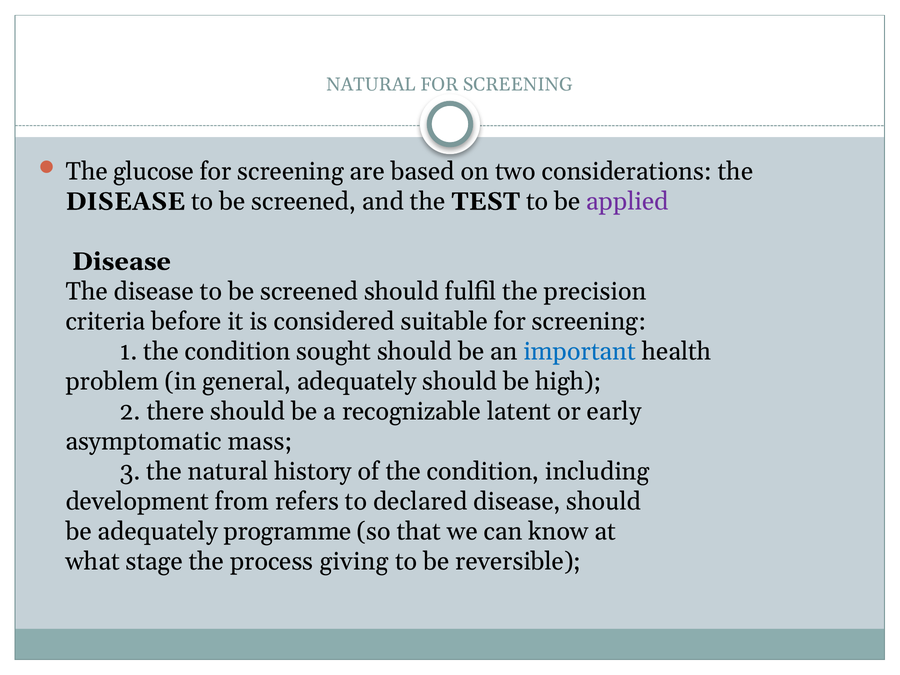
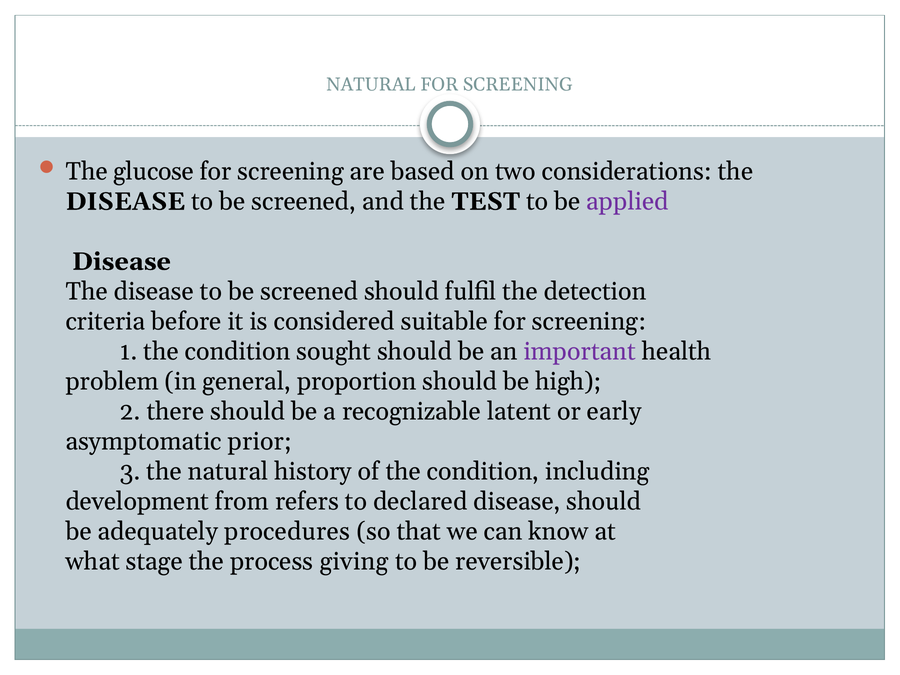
precision: precision -> detection (595, 292)
important colour: blue -> purple (580, 352)
general adequately: adequately -> proportion (357, 382)
mass: mass -> prior (260, 442)
programme: programme -> procedures (287, 532)
